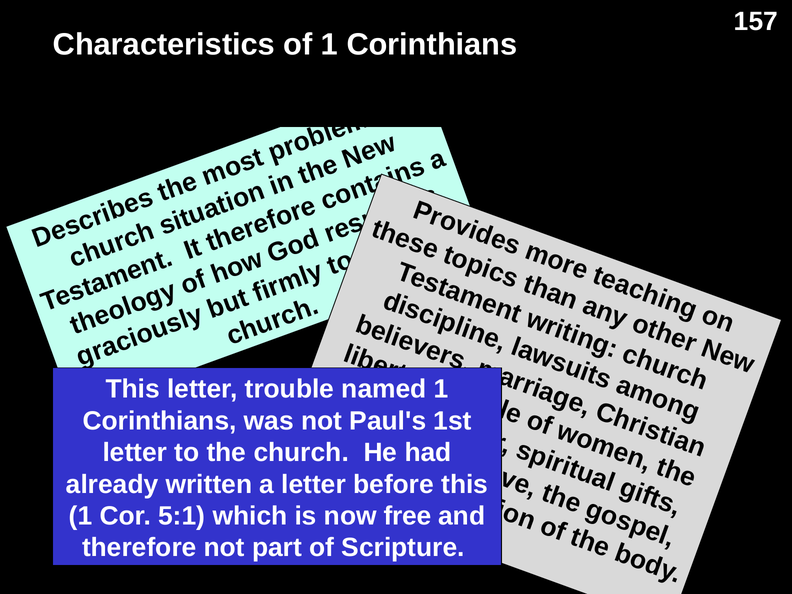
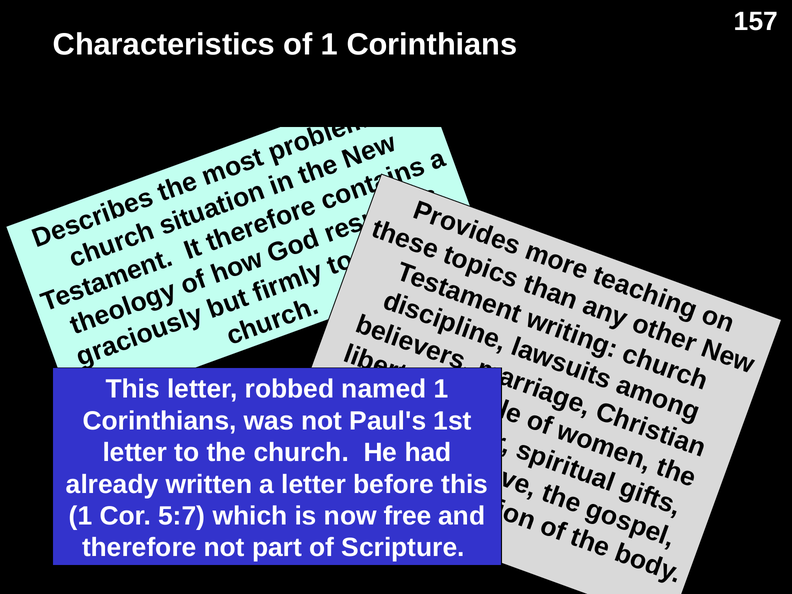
trouble: trouble -> robbed (289, 389)
5:1: 5:1 -> 5:7 (182, 516)
